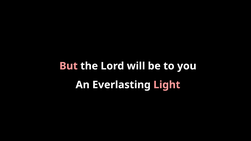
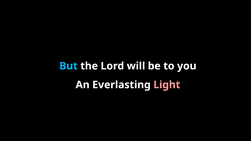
But colour: pink -> light blue (69, 66)
